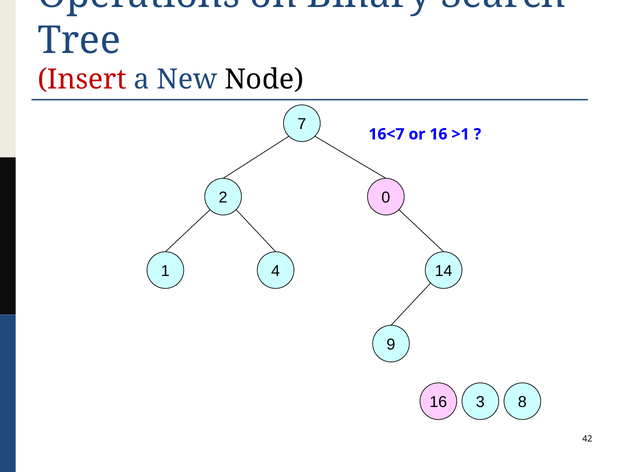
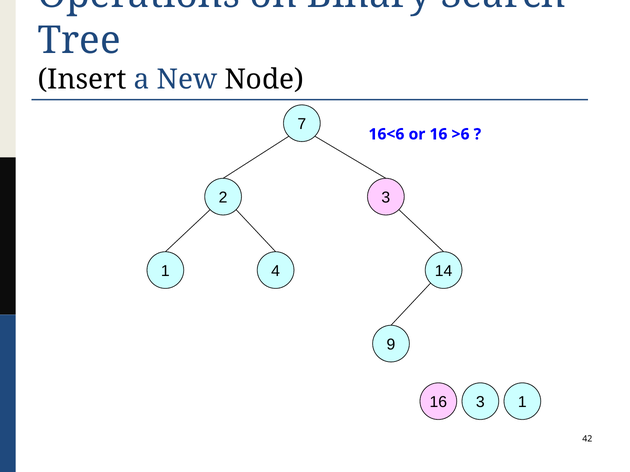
Insert colour: red -> black (82, 80)
16<7: 16<7 -> 16<6 (386, 134)
>1: >1 -> >6 (461, 134)
2 0: 0 -> 3 (386, 198)
16 8: 8 -> 1 (522, 403)
